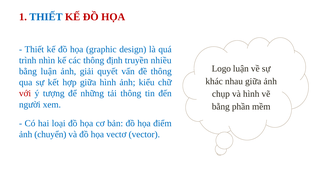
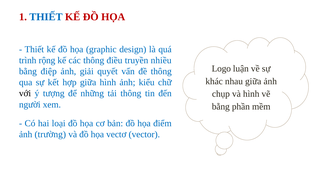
nhìn: nhìn -> rộng (47, 60)
định: định -> điều (115, 60)
bằng luận: luận -> điệp (49, 71)
với colour: red -> black (25, 94)
chuyển: chuyển -> trường (50, 135)
